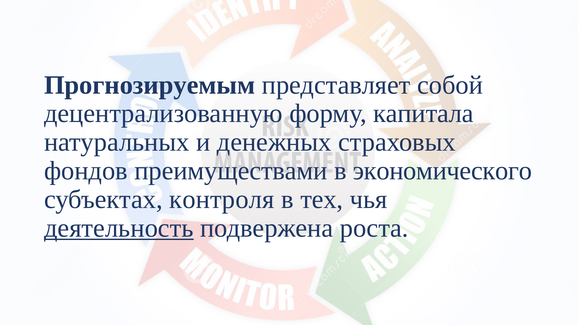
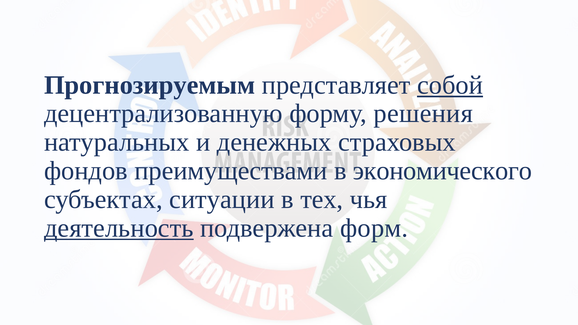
собой underline: none -> present (450, 85)
капитала: капитала -> решения (423, 114)
контроля: контроля -> ситуации (222, 199)
роста: роста -> форм (374, 228)
